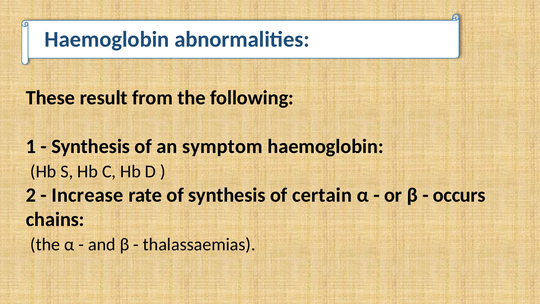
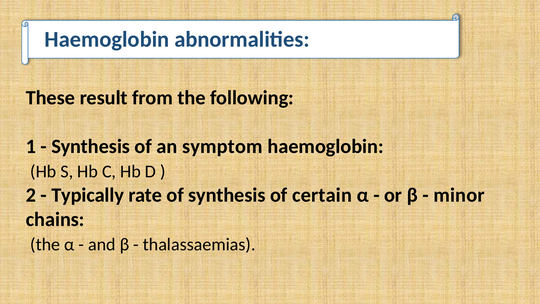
Increase: Increase -> Typically (88, 195)
occurs: occurs -> minor (459, 195)
